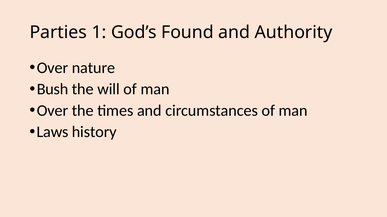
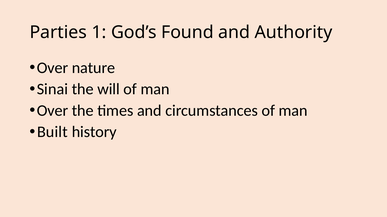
Bush: Bush -> Sinai (52, 89)
Laws: Laws -> Built (52, 132)
